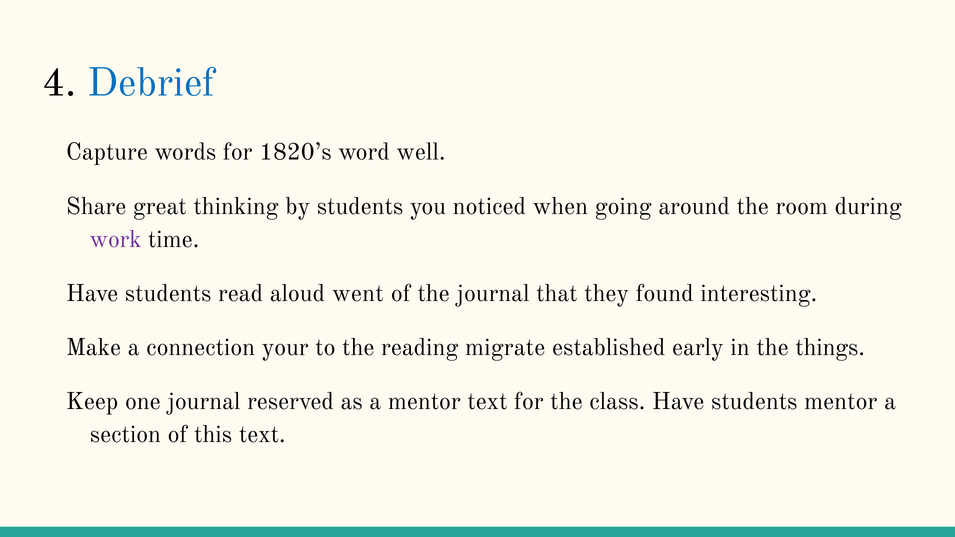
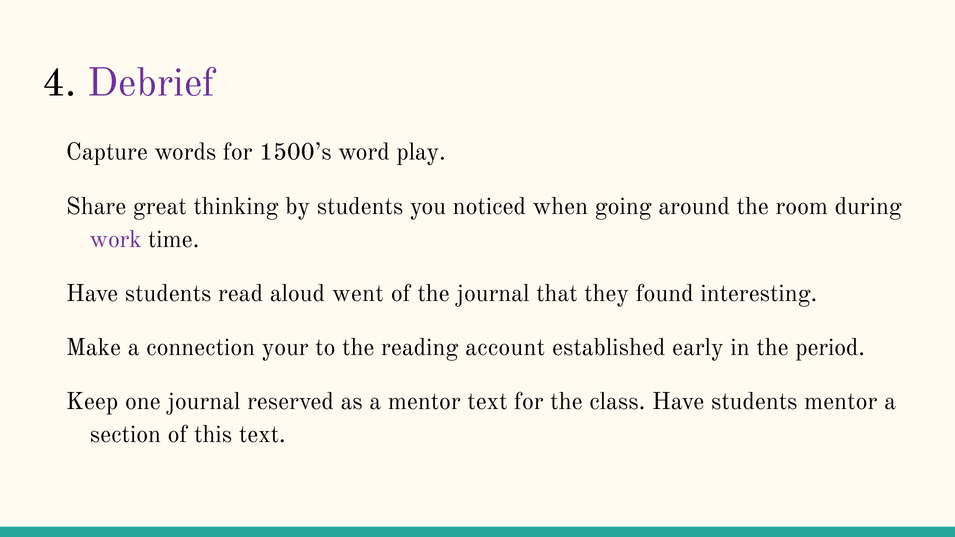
Debrief colour: blue -> purple (152, 83)
1820’s: 1820’s -> 1500’s (295, 152)
well: well -> play (421, 152)
migrate: migrate -> account (505, 348)
things: things -> period (830, 348)
